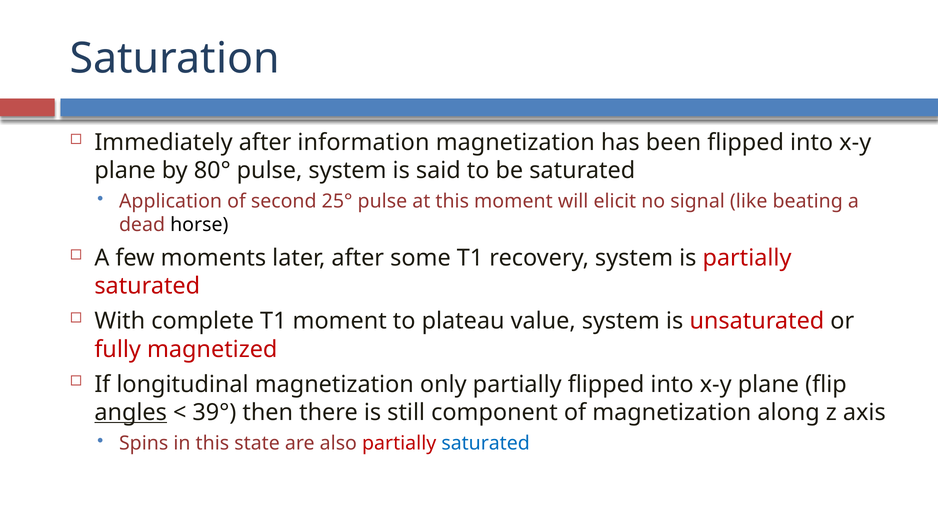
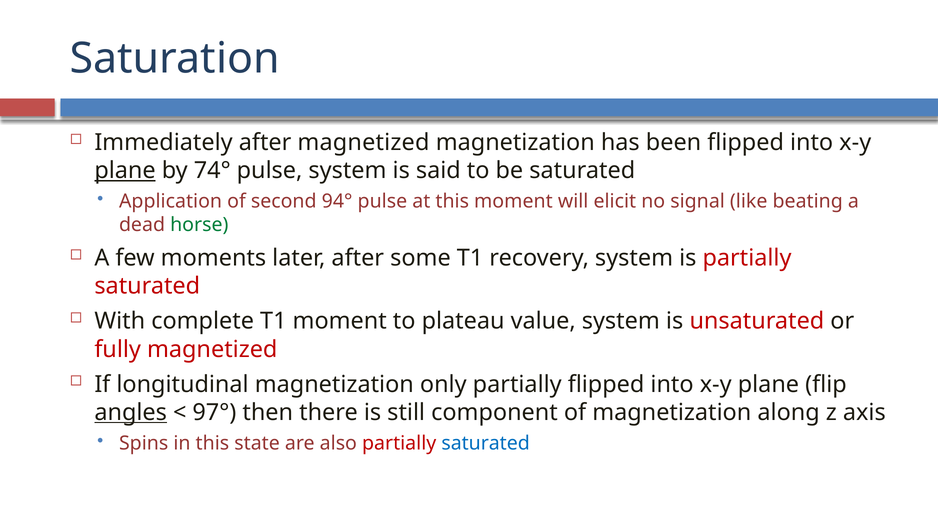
after information: information -> magnetized (363, 142)
plane underline: none -> present (125, 170)
80°: 80° -> 74° (212, 170)
25°: 25° -> 94° (337, 201)
horse colour: black -> green (199, 225)
39°: 39° -> 97° (214, 412)
